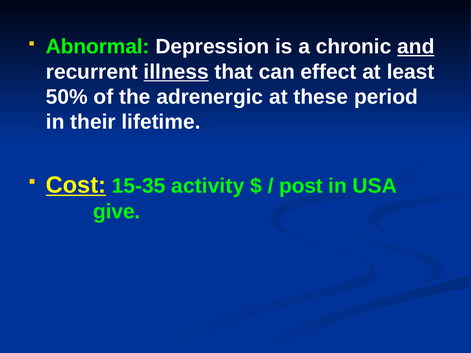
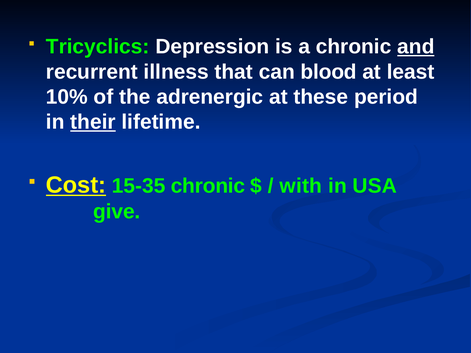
Abnormal: Abnormal -> Tricyclics (98, 47)
illness underline: present -> none (176, 72)
effect: effect -> blood (329, 72)
50%: 50% -> 10% (67, 97)
their underline: none -> present (93, 122)
15-35 activity: activity -> chronic (208, 186)
post: post -> with (301, 186)
